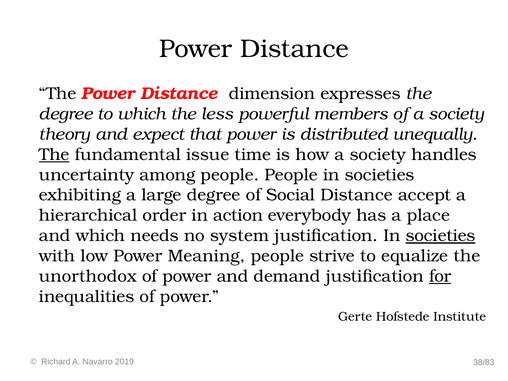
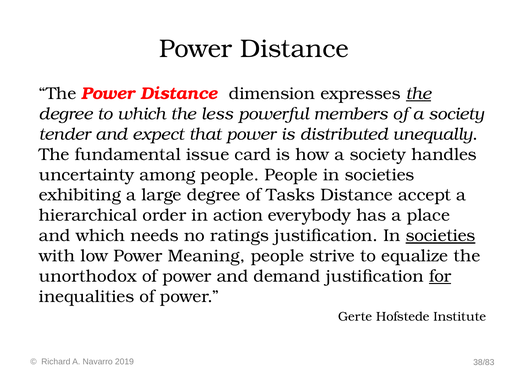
the underline: none -> present (419, 93)
theory: theory -> tender (65, 134)
The underline: present -> none (54, 154)
time: time -> card (253, 154)
Social: Social -> Tasks (291, 195)
system: system -> ratings (240, 236)
